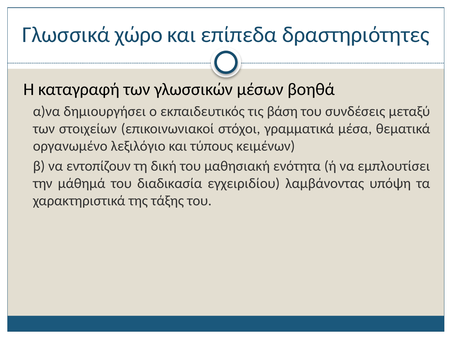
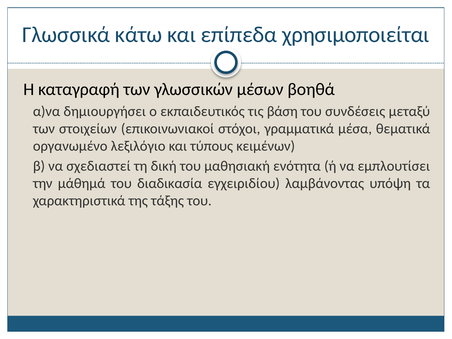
χώρο: χώρο -> κάτω (139, 35)
δραστηριότητες: δραστηριότητες -> χρησιμοποιείται (356, 35)
εντοπίζουν: εντοπίζουν -> σχεδιαστεί (98, 166)
